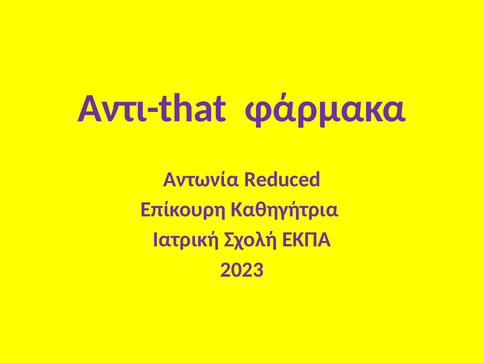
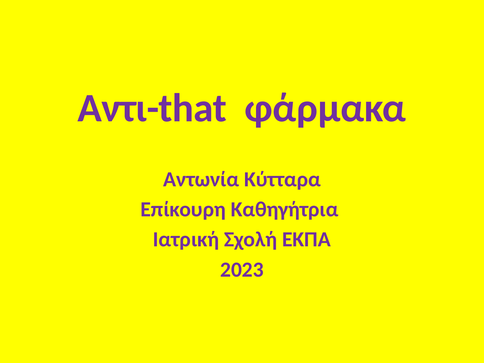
Reduced: Reduced -> Κύτταρα (282, 179)
